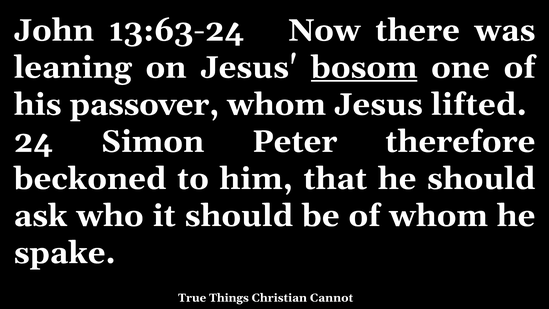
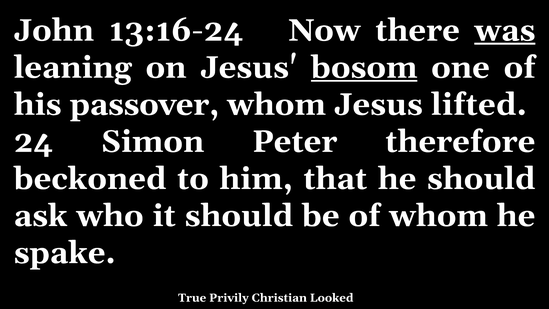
13:63-24: 13:63-24 -> 13:16-24 (176, 30)
was underline: none -> present (505, 30)
Things: Things -> Privily (229, 298)
Cannot: Cannot -> Looked (332, 298)
